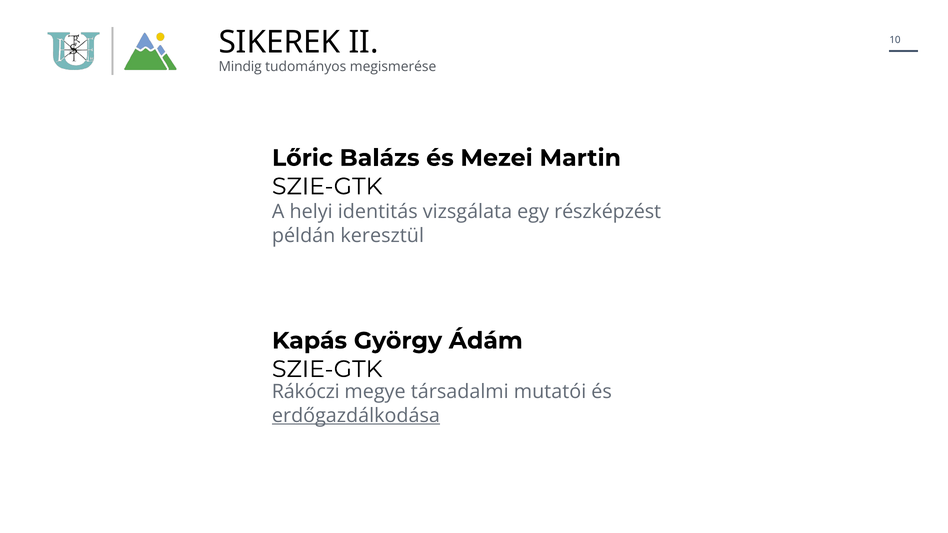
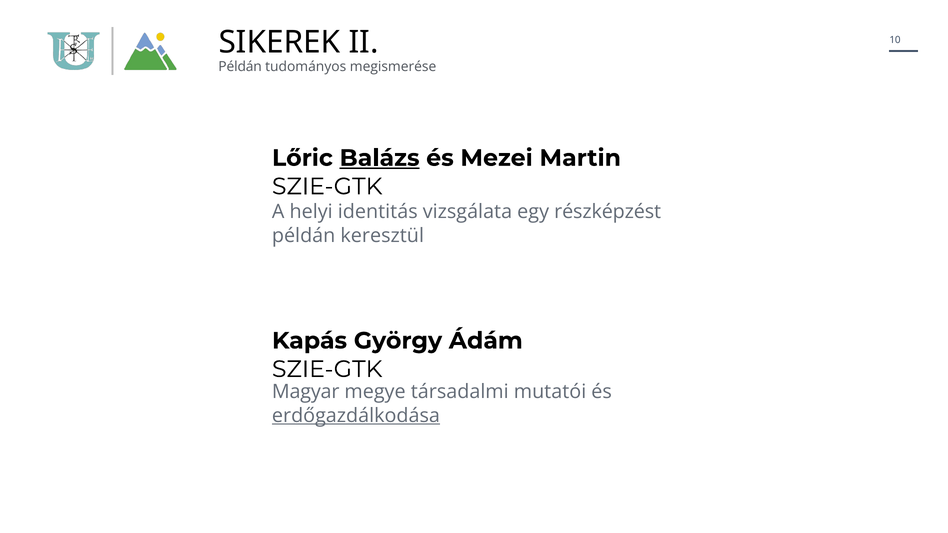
Mindig: Mindig -> Példán (240, 67)
Balázs underline: none -> present (380, 158)
Rákóczi: Rákóczi -> Magyar (306, 392)
